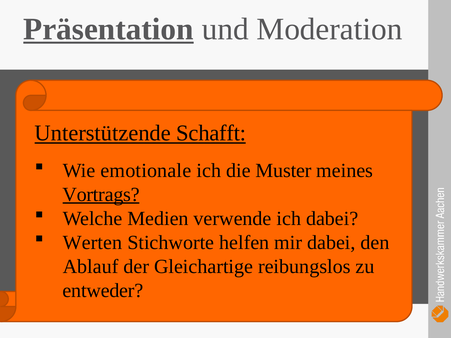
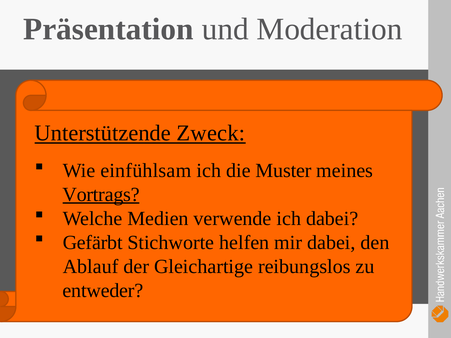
Präsentation underline: present -> none (108, 29)
Schafft: Schafft -> Zweck (211, 133)
emotionale: emotionale -> einfühlsam (146, 171)
Werten: Werten -> Gefärbt (93, 243)
